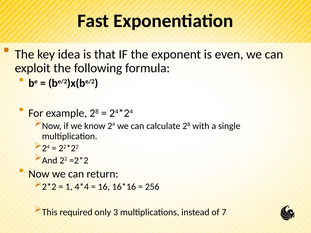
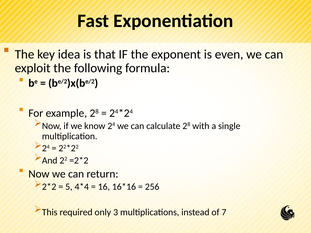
1: 1 -> 5 (69, 187)
